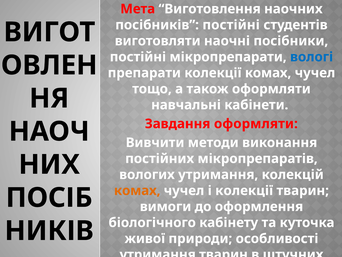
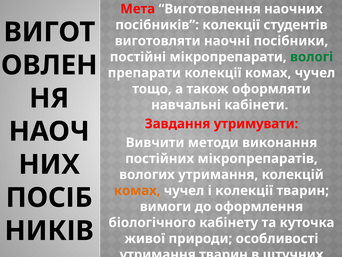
посібників постійні: постійні -> колекції (231, 25)
вологі colour: blue -> green (312, 57)
Завдання оформляти: оформляти -> утримувати (256, 124)
